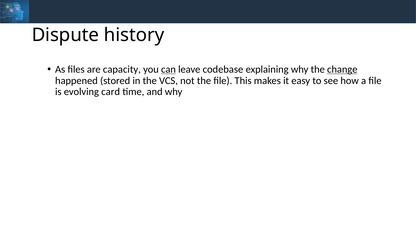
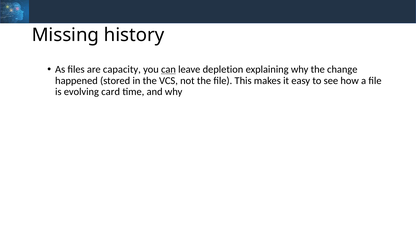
Dispute: Dispute -> Missing (65, 35)
codebase: codebase -> depletion (223, 69)
change underline: present -> none (342, 69)
